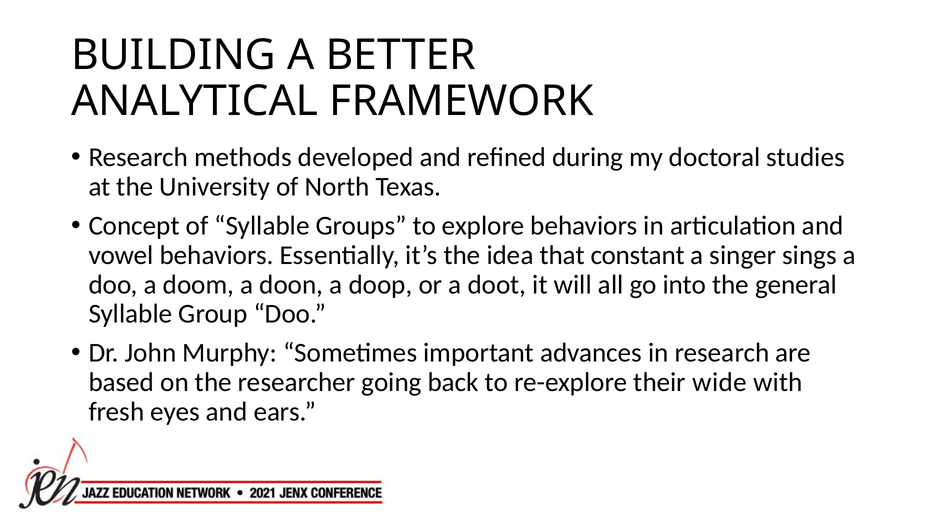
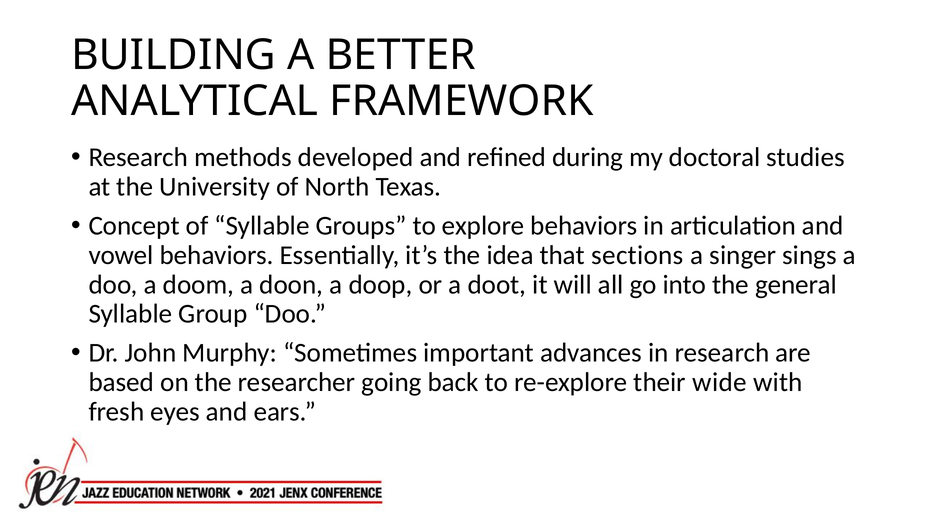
constant: constant -> sections (637, 255)
